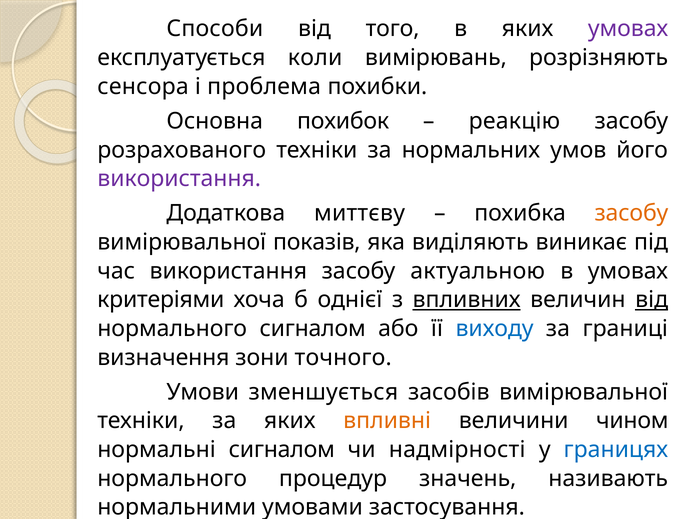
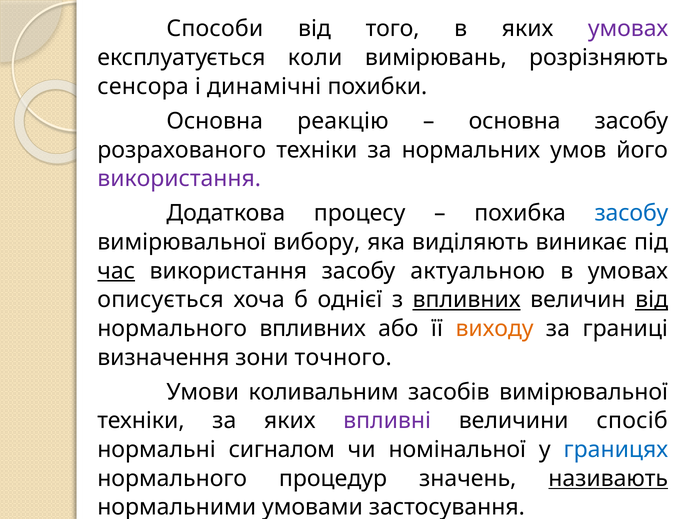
проблема: проблема -> динамічні (264, 86)
похибок: похибок -> реакцію (343, 121)
реакцію: реакцію -> основна (515, 121)
миттєву: миттєву -> процесу (360, 213)
засобу colour: orange -> blue (631, 213)
показів: показів -> вибору (317, 242)
час underline: none -> present (116, 271)
критеріями: критеріями -> описується (161, 299)
нормального сигналом: сигналом -> впливних (313, 328)
виходу colour: blue -> orange (495, 328)
зменшується: зменшується -> коливальним (324, 391)
впливні colour: orange -> purple (387, 420)
чином: чином -> спосіб (632, 420)
надмірності: надмірності -> номінальної (457, 449)
називають underline: none -> present (608, 478)
